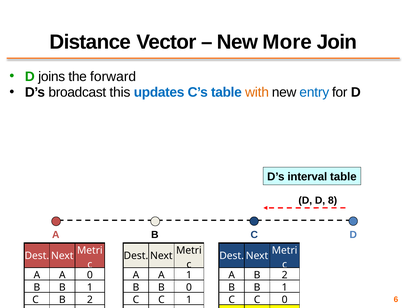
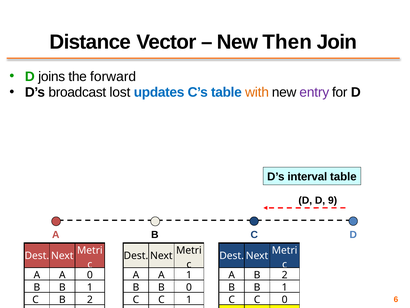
More: More -> Then (287, 42)
this: this -> lost (120, 92)
entry colour: blue -> purple (314, 92)
8: 8 -> 9 (333, 200)
